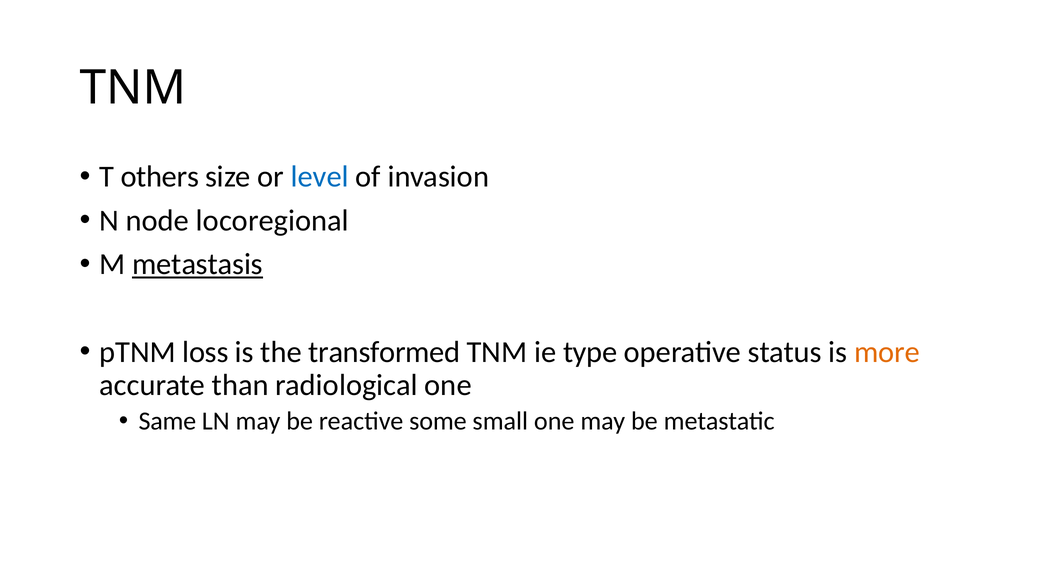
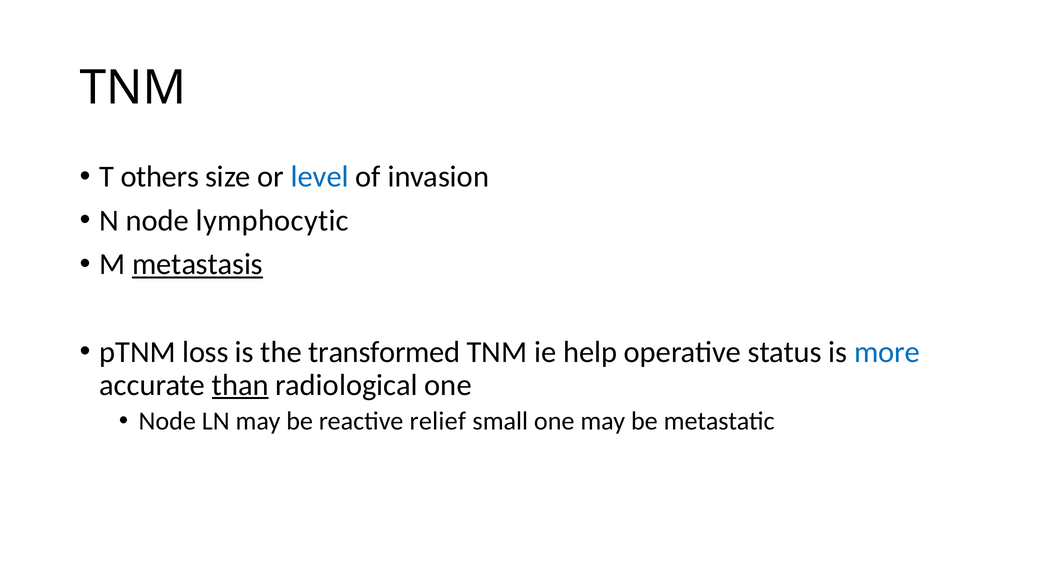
locoregional: locoregional -> lymphocytic (272, 221)
type: type -> help (590, 352)
more colour: orange -> blue (887, 352)
than underline: none -> present (240, 385)
Same: Same -> Node (167, 421)
some: some -> relief (438, 421)
